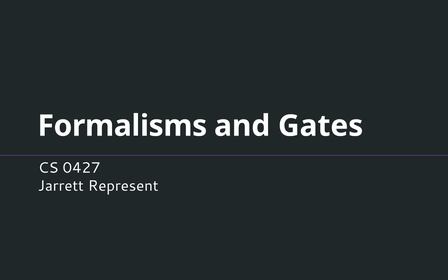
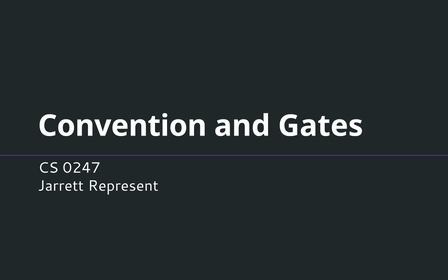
Formalisms: Formalisms -> Convention (122, 126)
0427: 0427 -> 0247 (82, 168)
